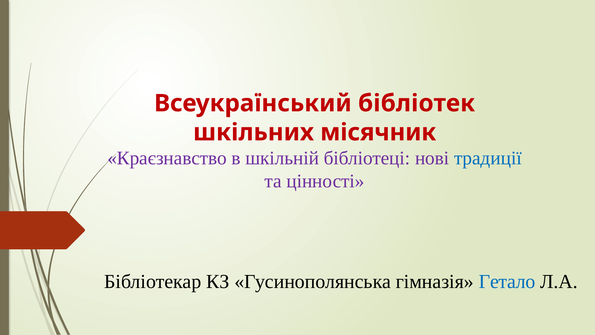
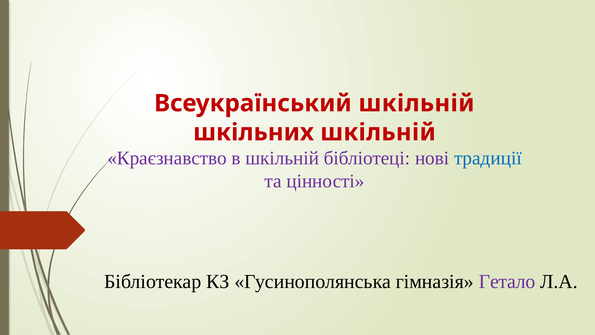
Всеукраїнський бібліотек: бібліотек -> шкільній (416, 103)
шкільних місячник: місячник -> шкільній (378, 132)
Гетало colour: blue -> purple (507, 281)
